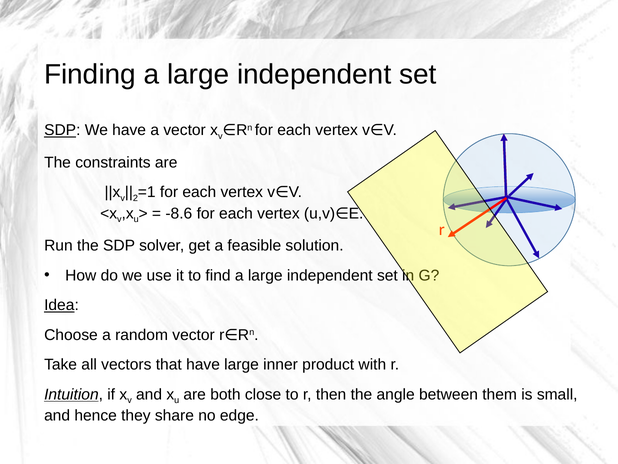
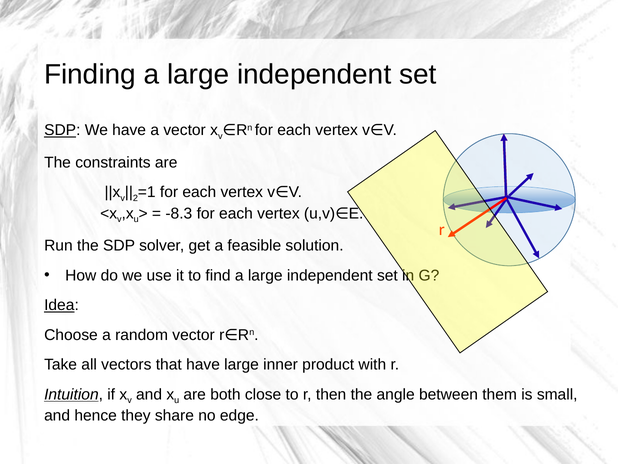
-8.6: -8.6 -> -8.3 (179, 213)
